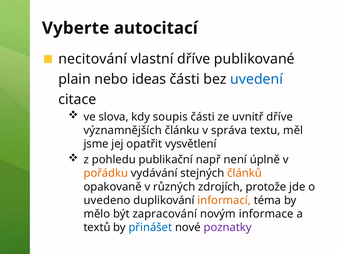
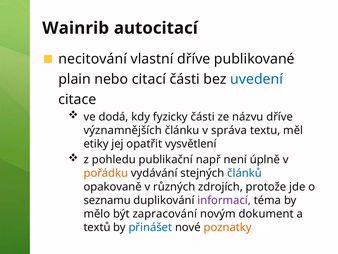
Vyberte: Vyberte -> Wainrib (76, 28)
ideas: ideas -> citací (149, 79)
slova: slova -> dodá (114, 117)
soupis: soupis -> fyzicky (170, 117)
uvnitř: uvnitř -> názvu (248, 117)
jsme: jsme -> etiky (96, 144)
článků colour: orange -> blue (244, 173)
uvedeno: uvedeno -> seznamu (107, 200)
informací colour: orange -> purple (224, 200)
informace: informace -> dokument (266, 213)
poznatky colour: purple -> orange (228, 227)
